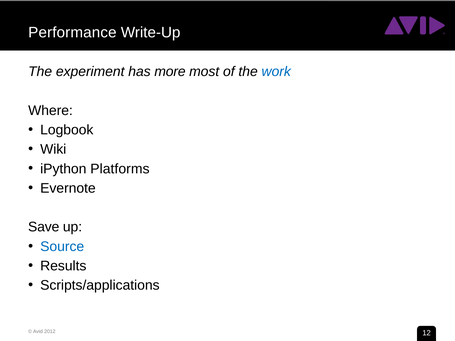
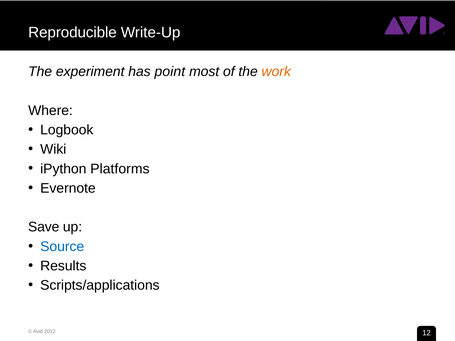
Performance: Performance -> Reproducible (73, 33)
more: more -> point (170, 72)
work colour: blue -> orange (276, 72)
